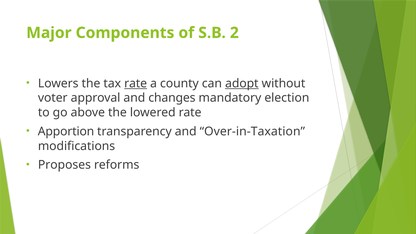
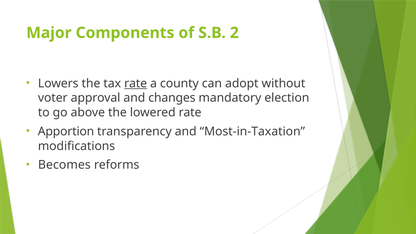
adopt underline: present -> none (242, 83)
Over-in-Taxation: Over-in-Taxation -> Most-in-Taxation (252, 131)
Proposes: Proposes -> Becomes (64, 165)
